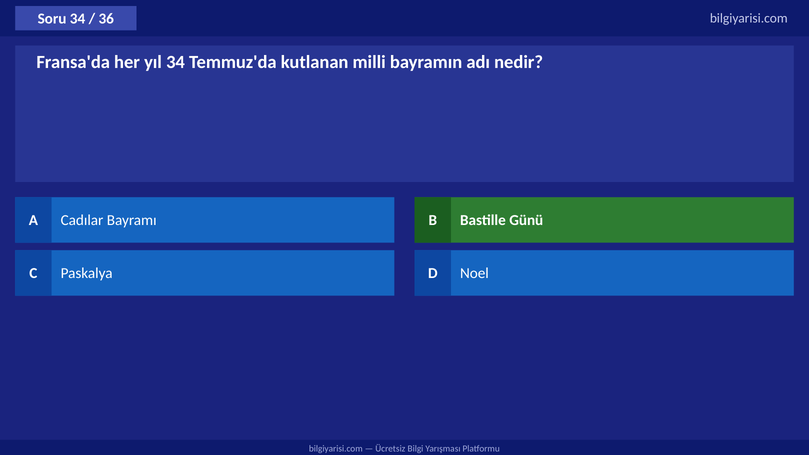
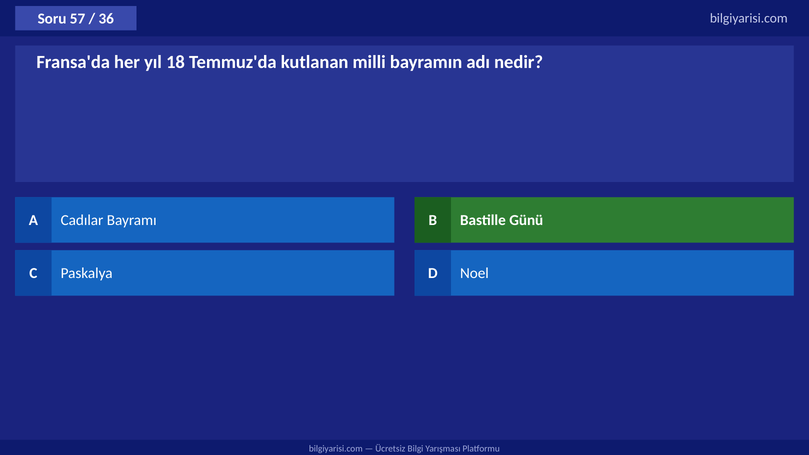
Soru 34: 34 -> 57 (78, 18)
yıl 34: 34 -> 18 (175, 62)
